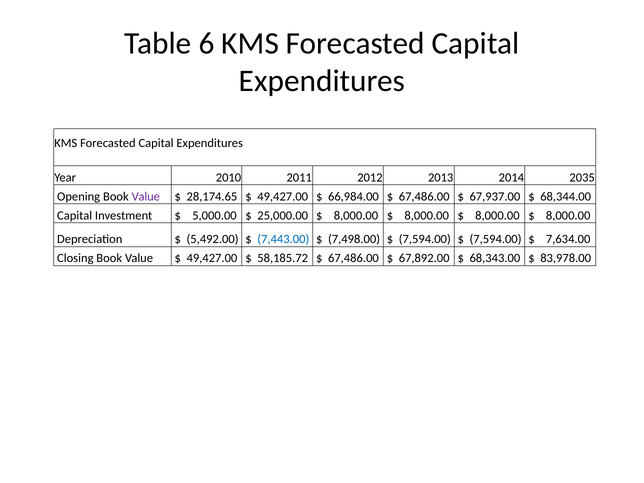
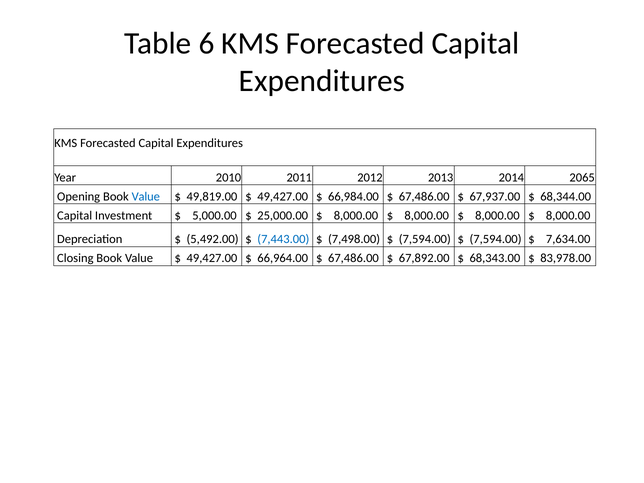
2035: 2035 -> 2065 (582, 177)
Value colour: purple -> blue (146, 196)
28,174.65: 28,174.65 -> 49,819.00 (212, 196)
58,185.72: 58,185.72 -> 66,964.00 (283, 258)
